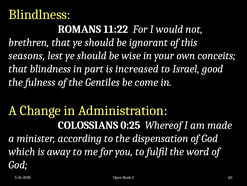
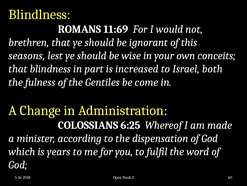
11:22: 11:22 -> 11:69 (116, 29)
good: good -> both (212, 69)
0:25: 0:25 -> 6:25 (130, 125)
away: away -> years (59, 151)
